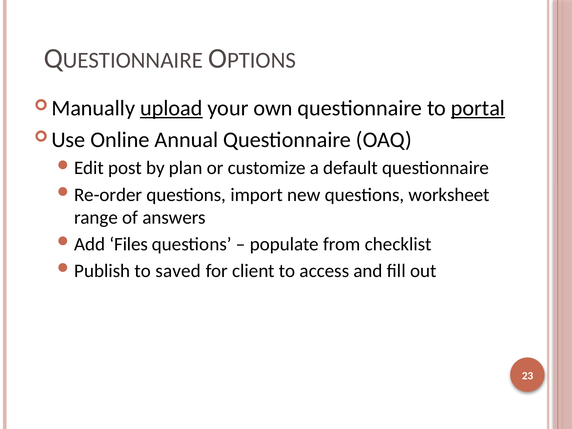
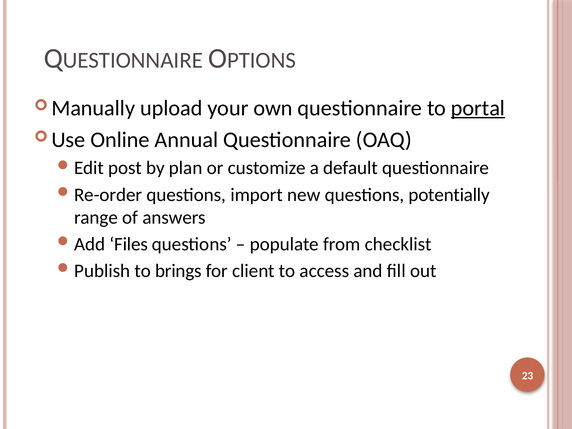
upload underline: present -> none (171, 108)
worksheet: worksheet -> potentially (449, 195)
saved: saved -> brings (178, 271)
